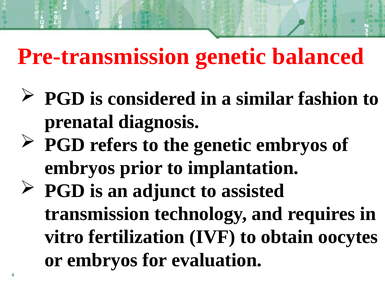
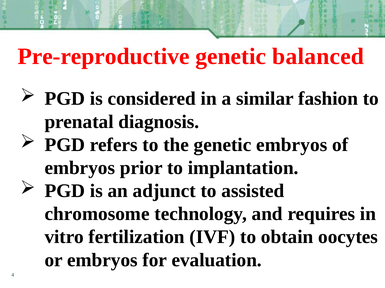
Pre-transmission: Pre-transmission -> Pre-reproductive (104, 56)
transmission: transmission -> chromosome (97, 214)
